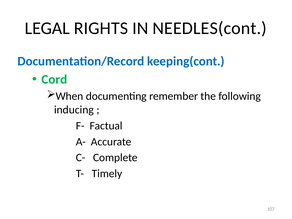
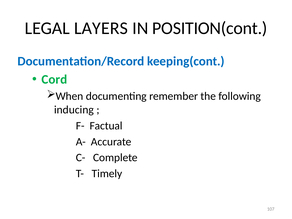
RIGHTS: RIGHTS -> LAYERS (101, 28)
NEEDLES(cont: NEEDLES(cont -> POSITION(cont (210, 28)
